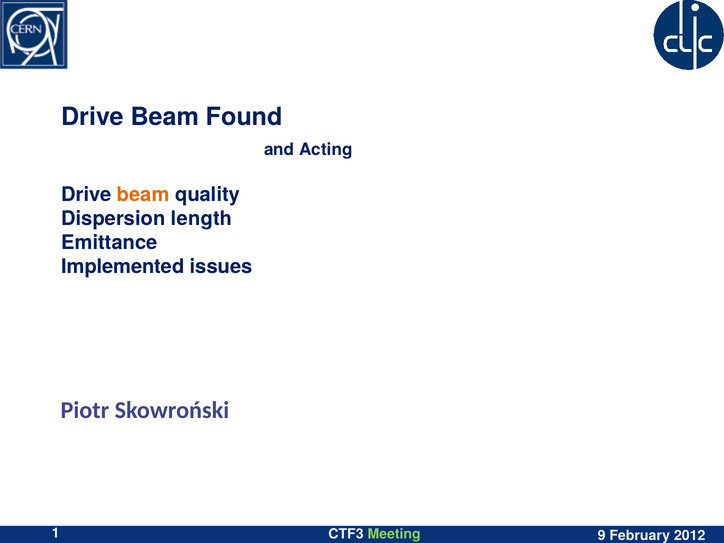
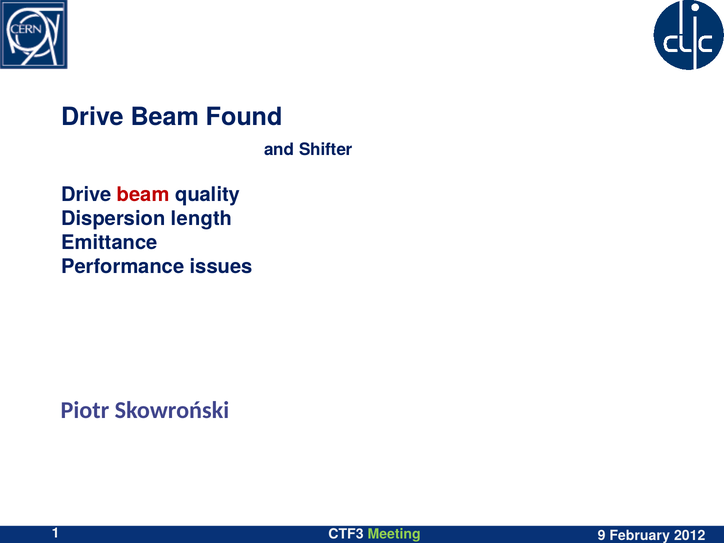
Acting: Acting -> Shifter (326, 150)
beam colour: orange -> red (143, 194)
Implemented: Implemented -> Performance (123, 267)
